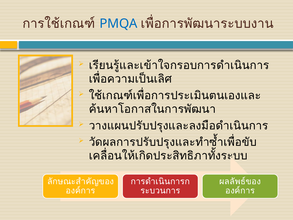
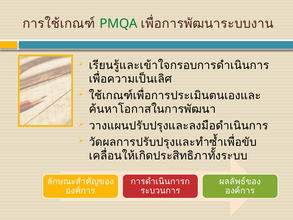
PMQA colour: blue -> green (118, 24)
